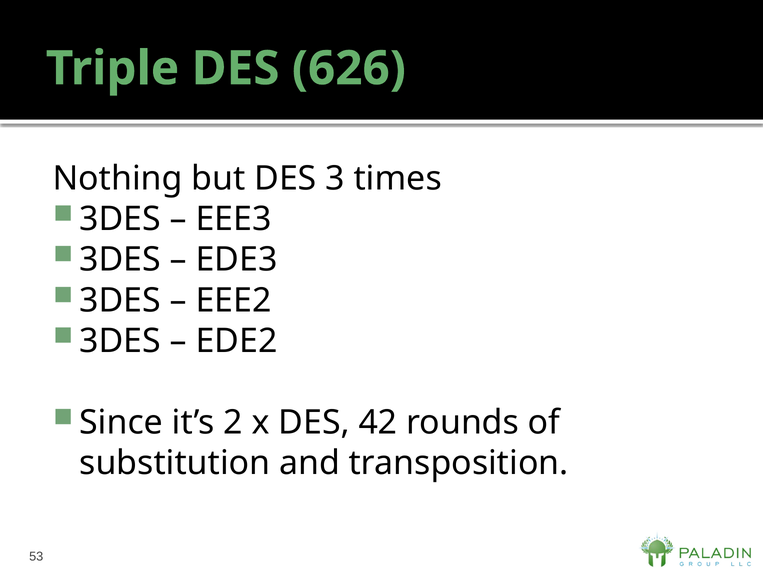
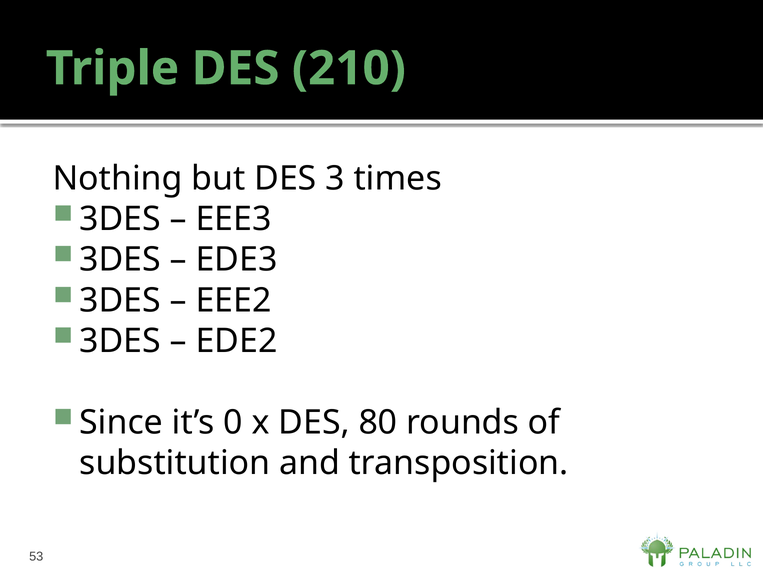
626: 626 -> 210 (349, 69)
2: 2 -> 0 (233, 423)
42: 42 -> 80 (378, 423)
